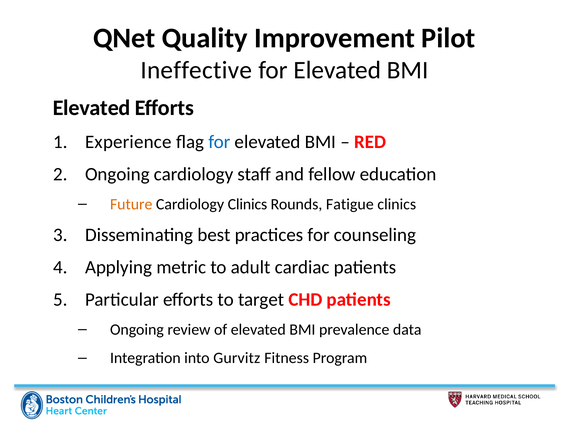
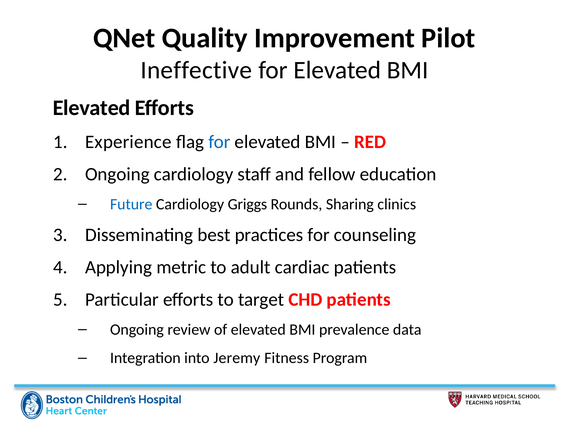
Future colour: orange -> blue (131, 204)
Cardiology Clinics: Clinics -> Griggs (247, 204)
Fatigue: Fatigue -> Sharing (350, 204)
Gurvitz: Gurvitz -> Jeremy (237, 358)
